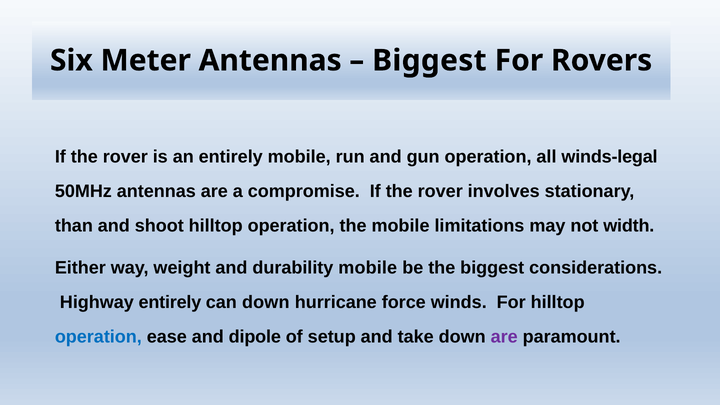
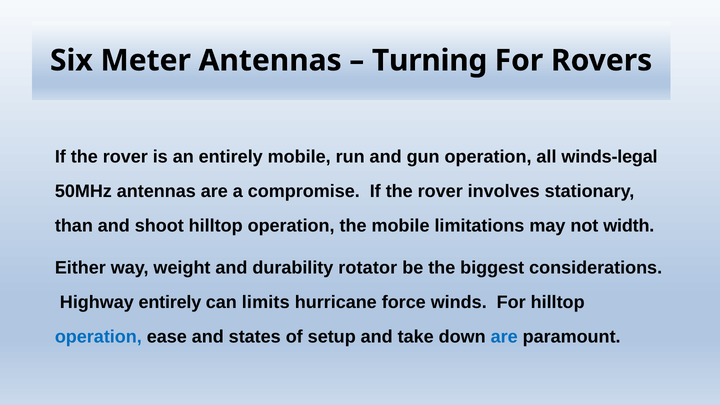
Biggest: Biggest -> Turning (430, 60)
durability mobile: mobile -> rotator (368, 268)
can down: down -> limits (266, 302)
dipole: dipole -> states (255, 337)
are colour: purple -> blue (504, 337)
